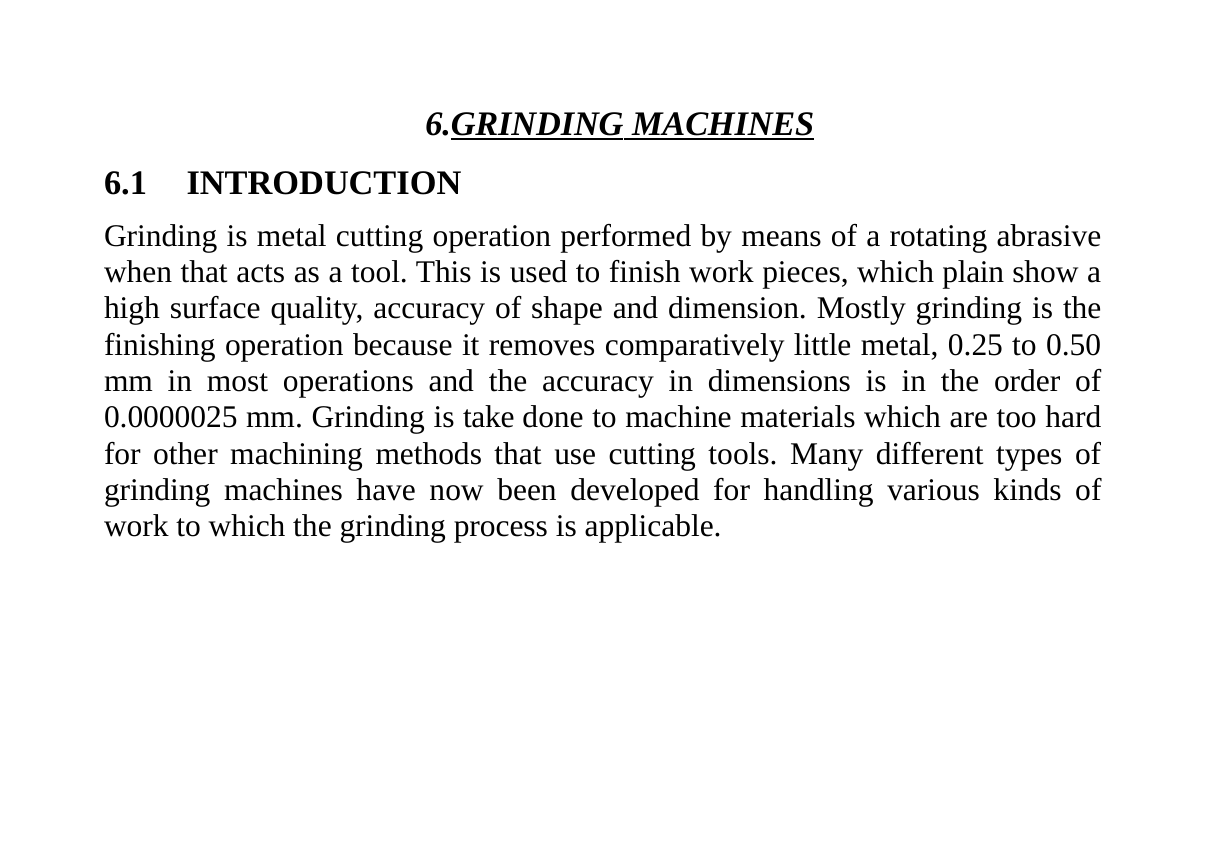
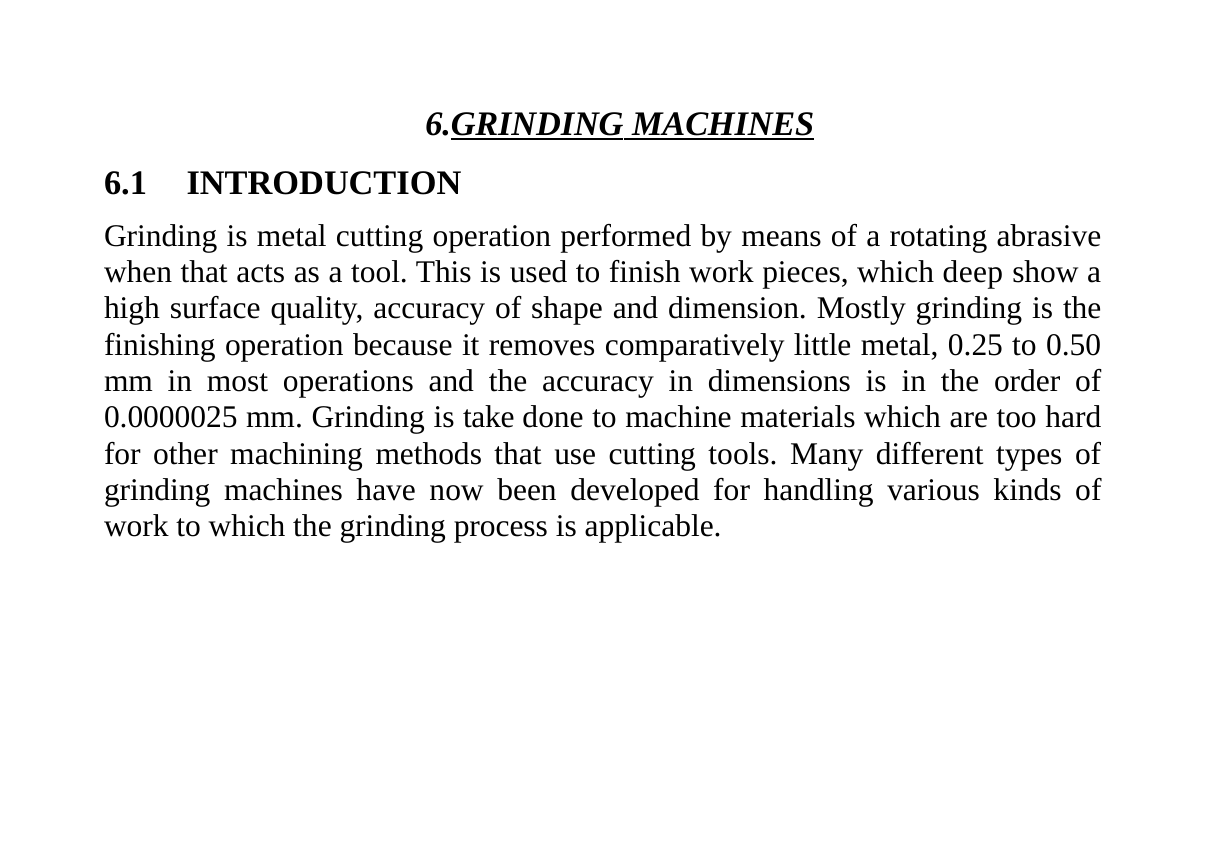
plain: plain -> deep (973, 272)
